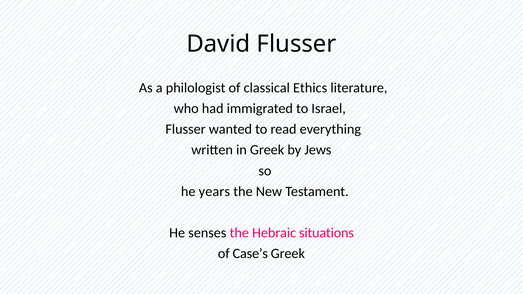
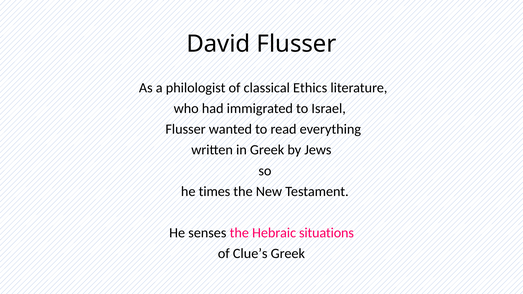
years: years -> times (214, 192)
Case’s: Case’s -> Clue’s (250, 254)
